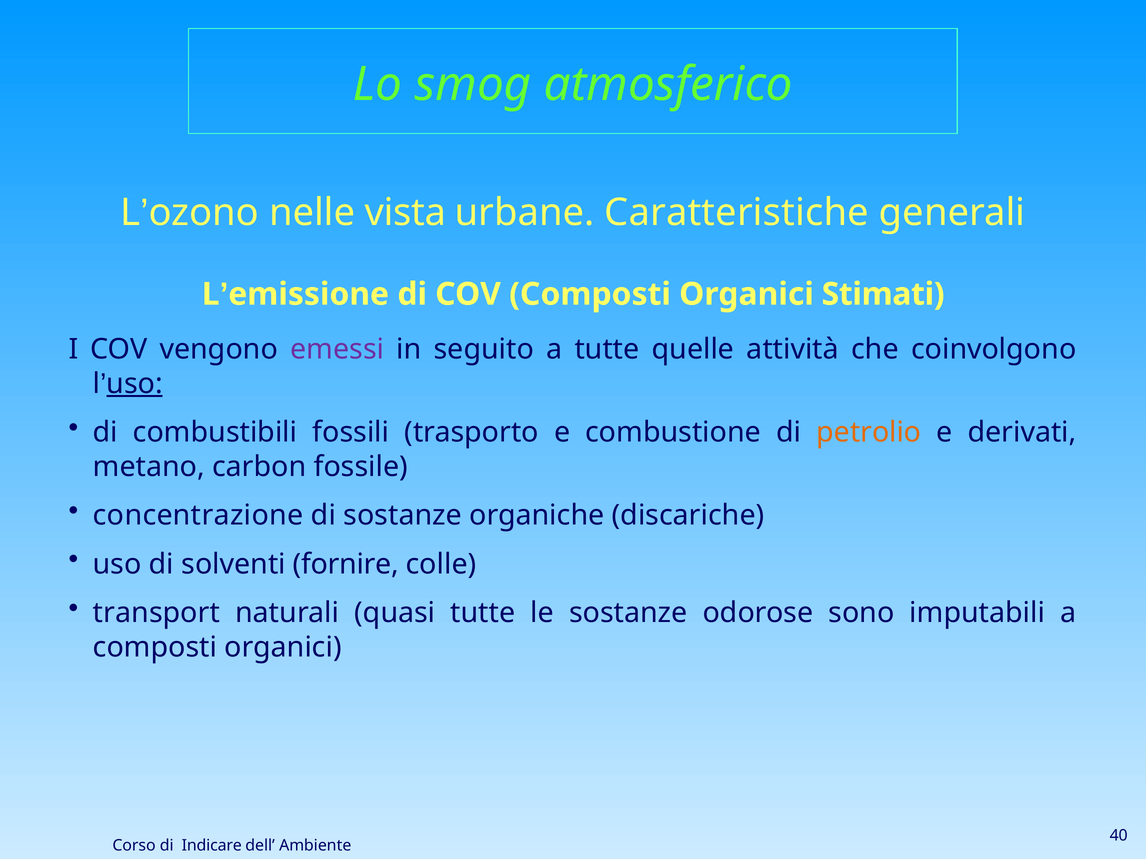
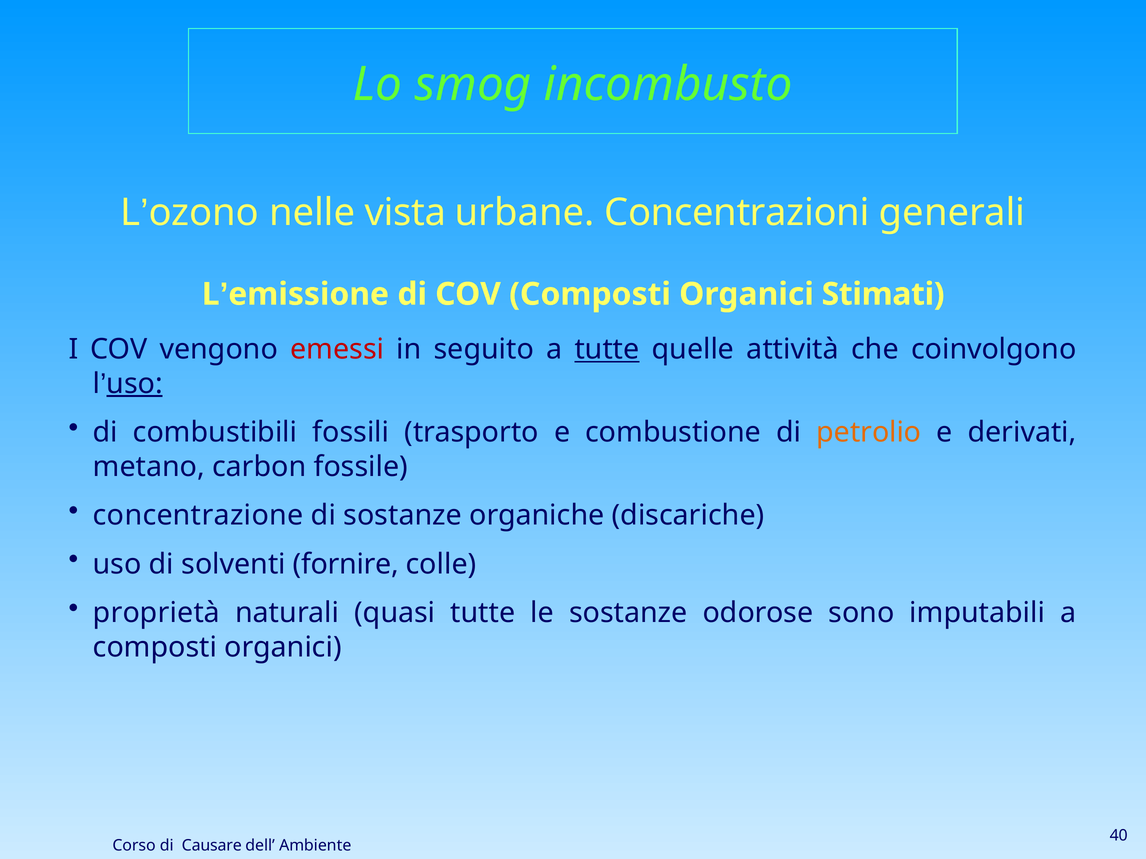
atmosferico: atmosferico -> incombusto (668, 84)
Caratteristiche: Caratteristiche -> Concentrazioni (737, 213)
emessi colour: purple -> red (337, 350)
tutte underline: none -> present (607, 350)
transport: transport -> proprietà (156, 613)
Indicare: Indicare -> Causare (212, 846)
